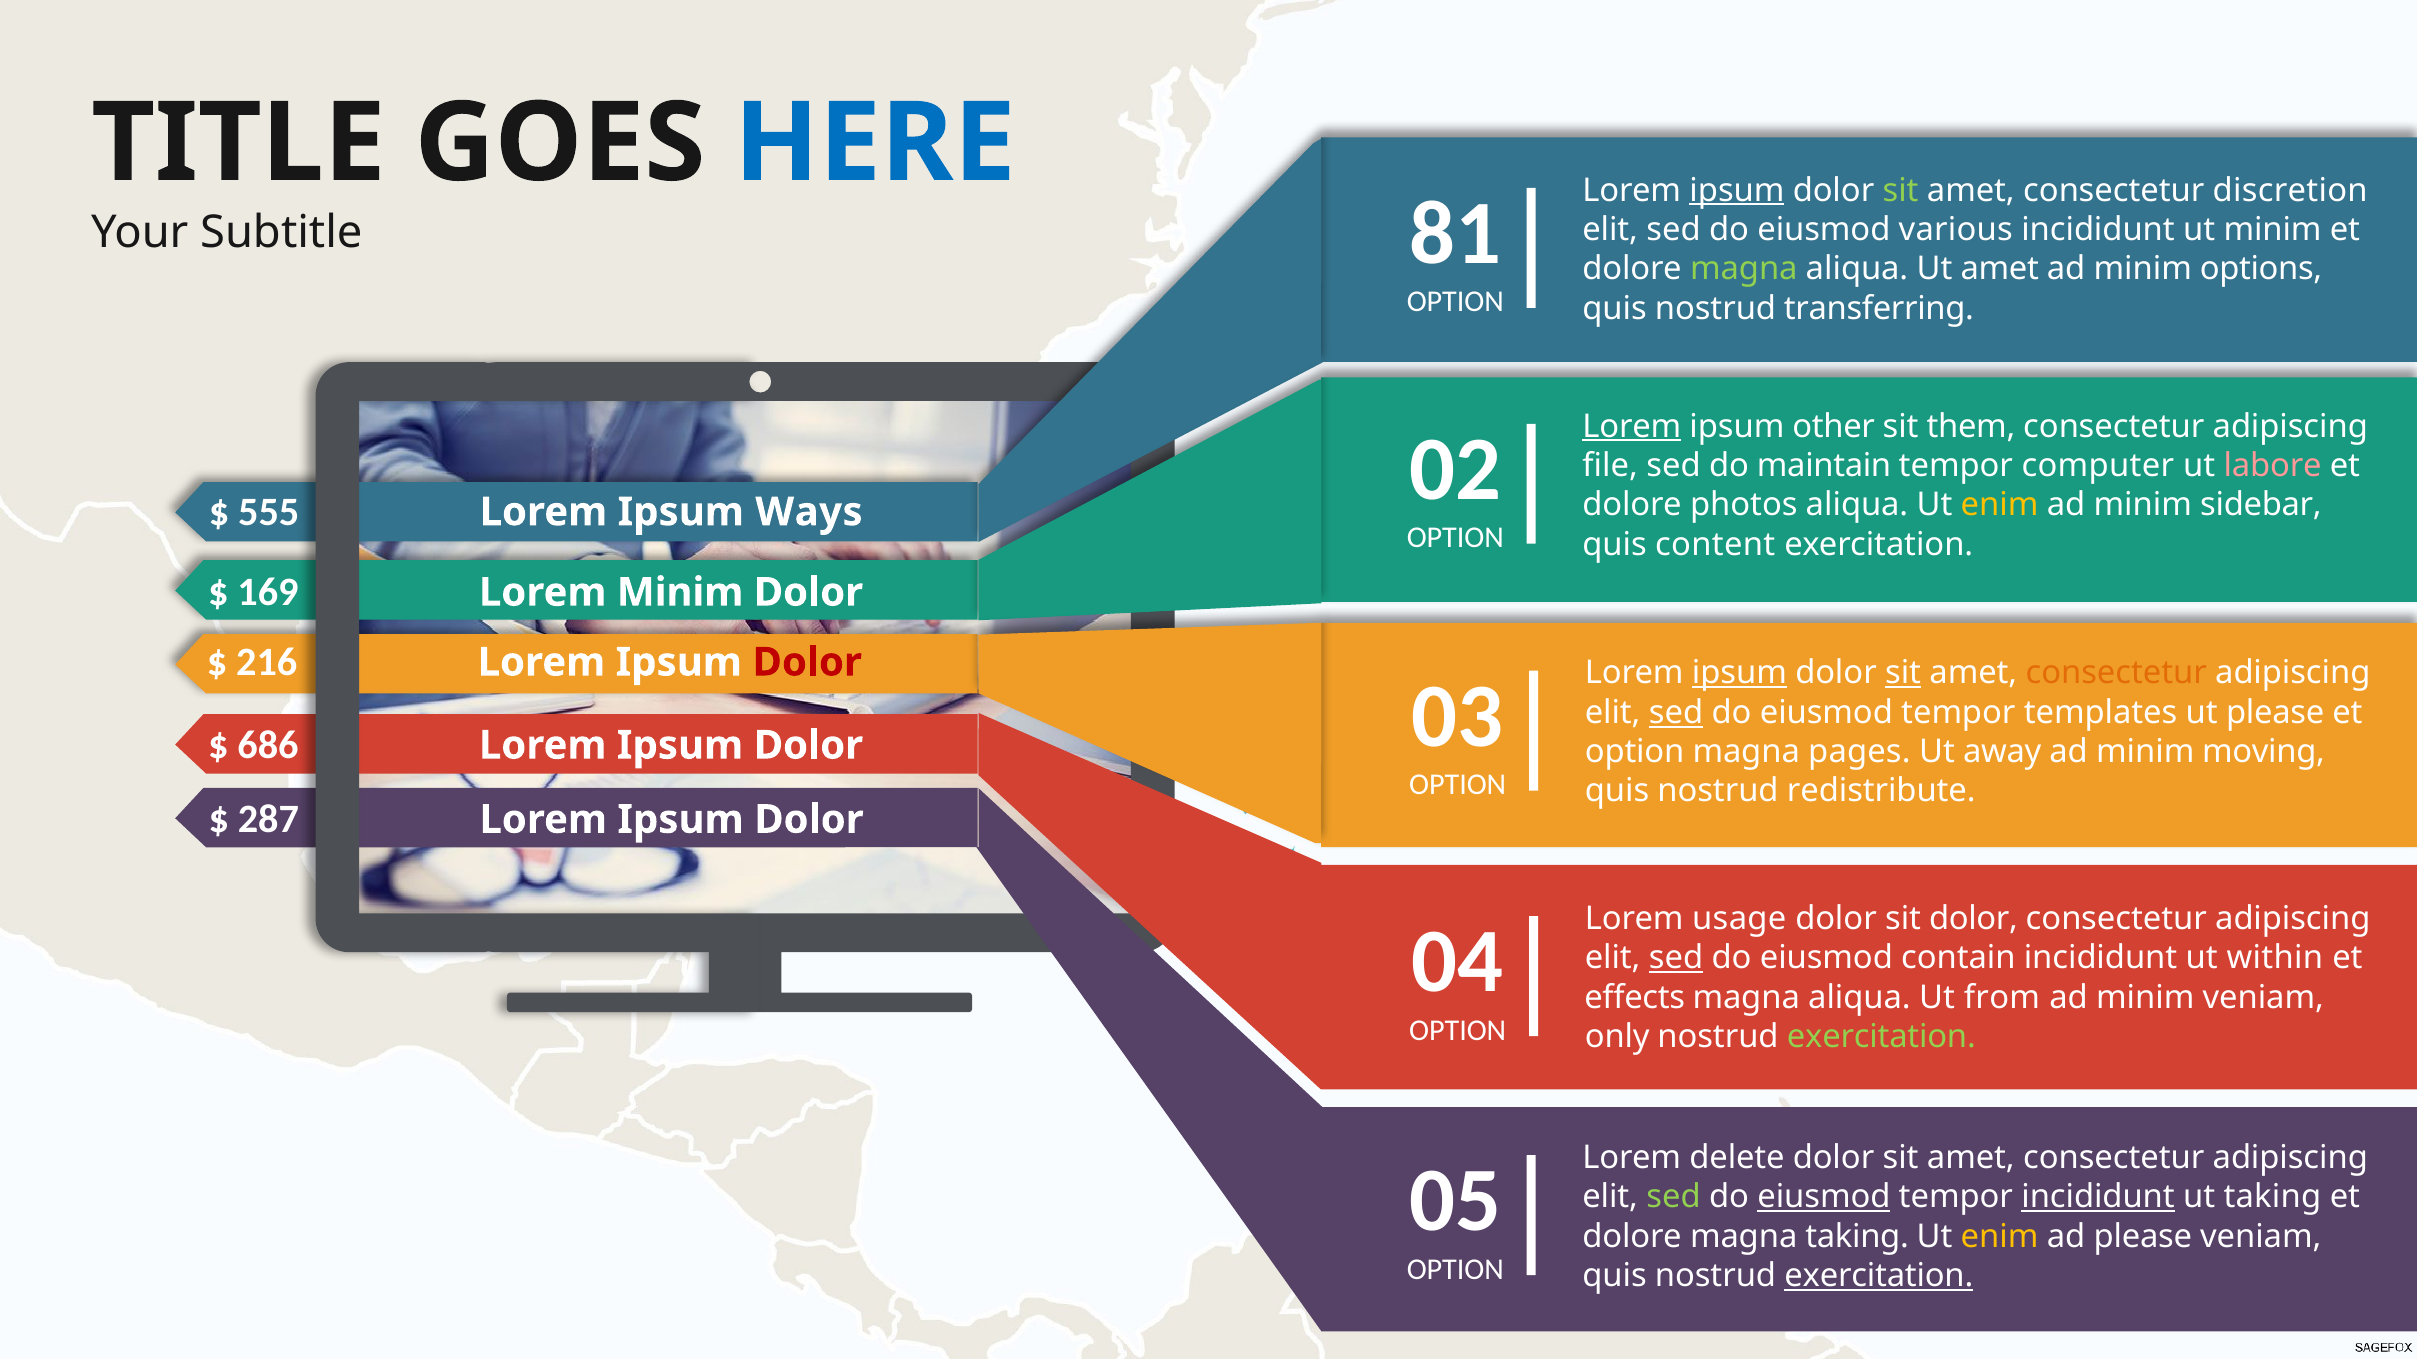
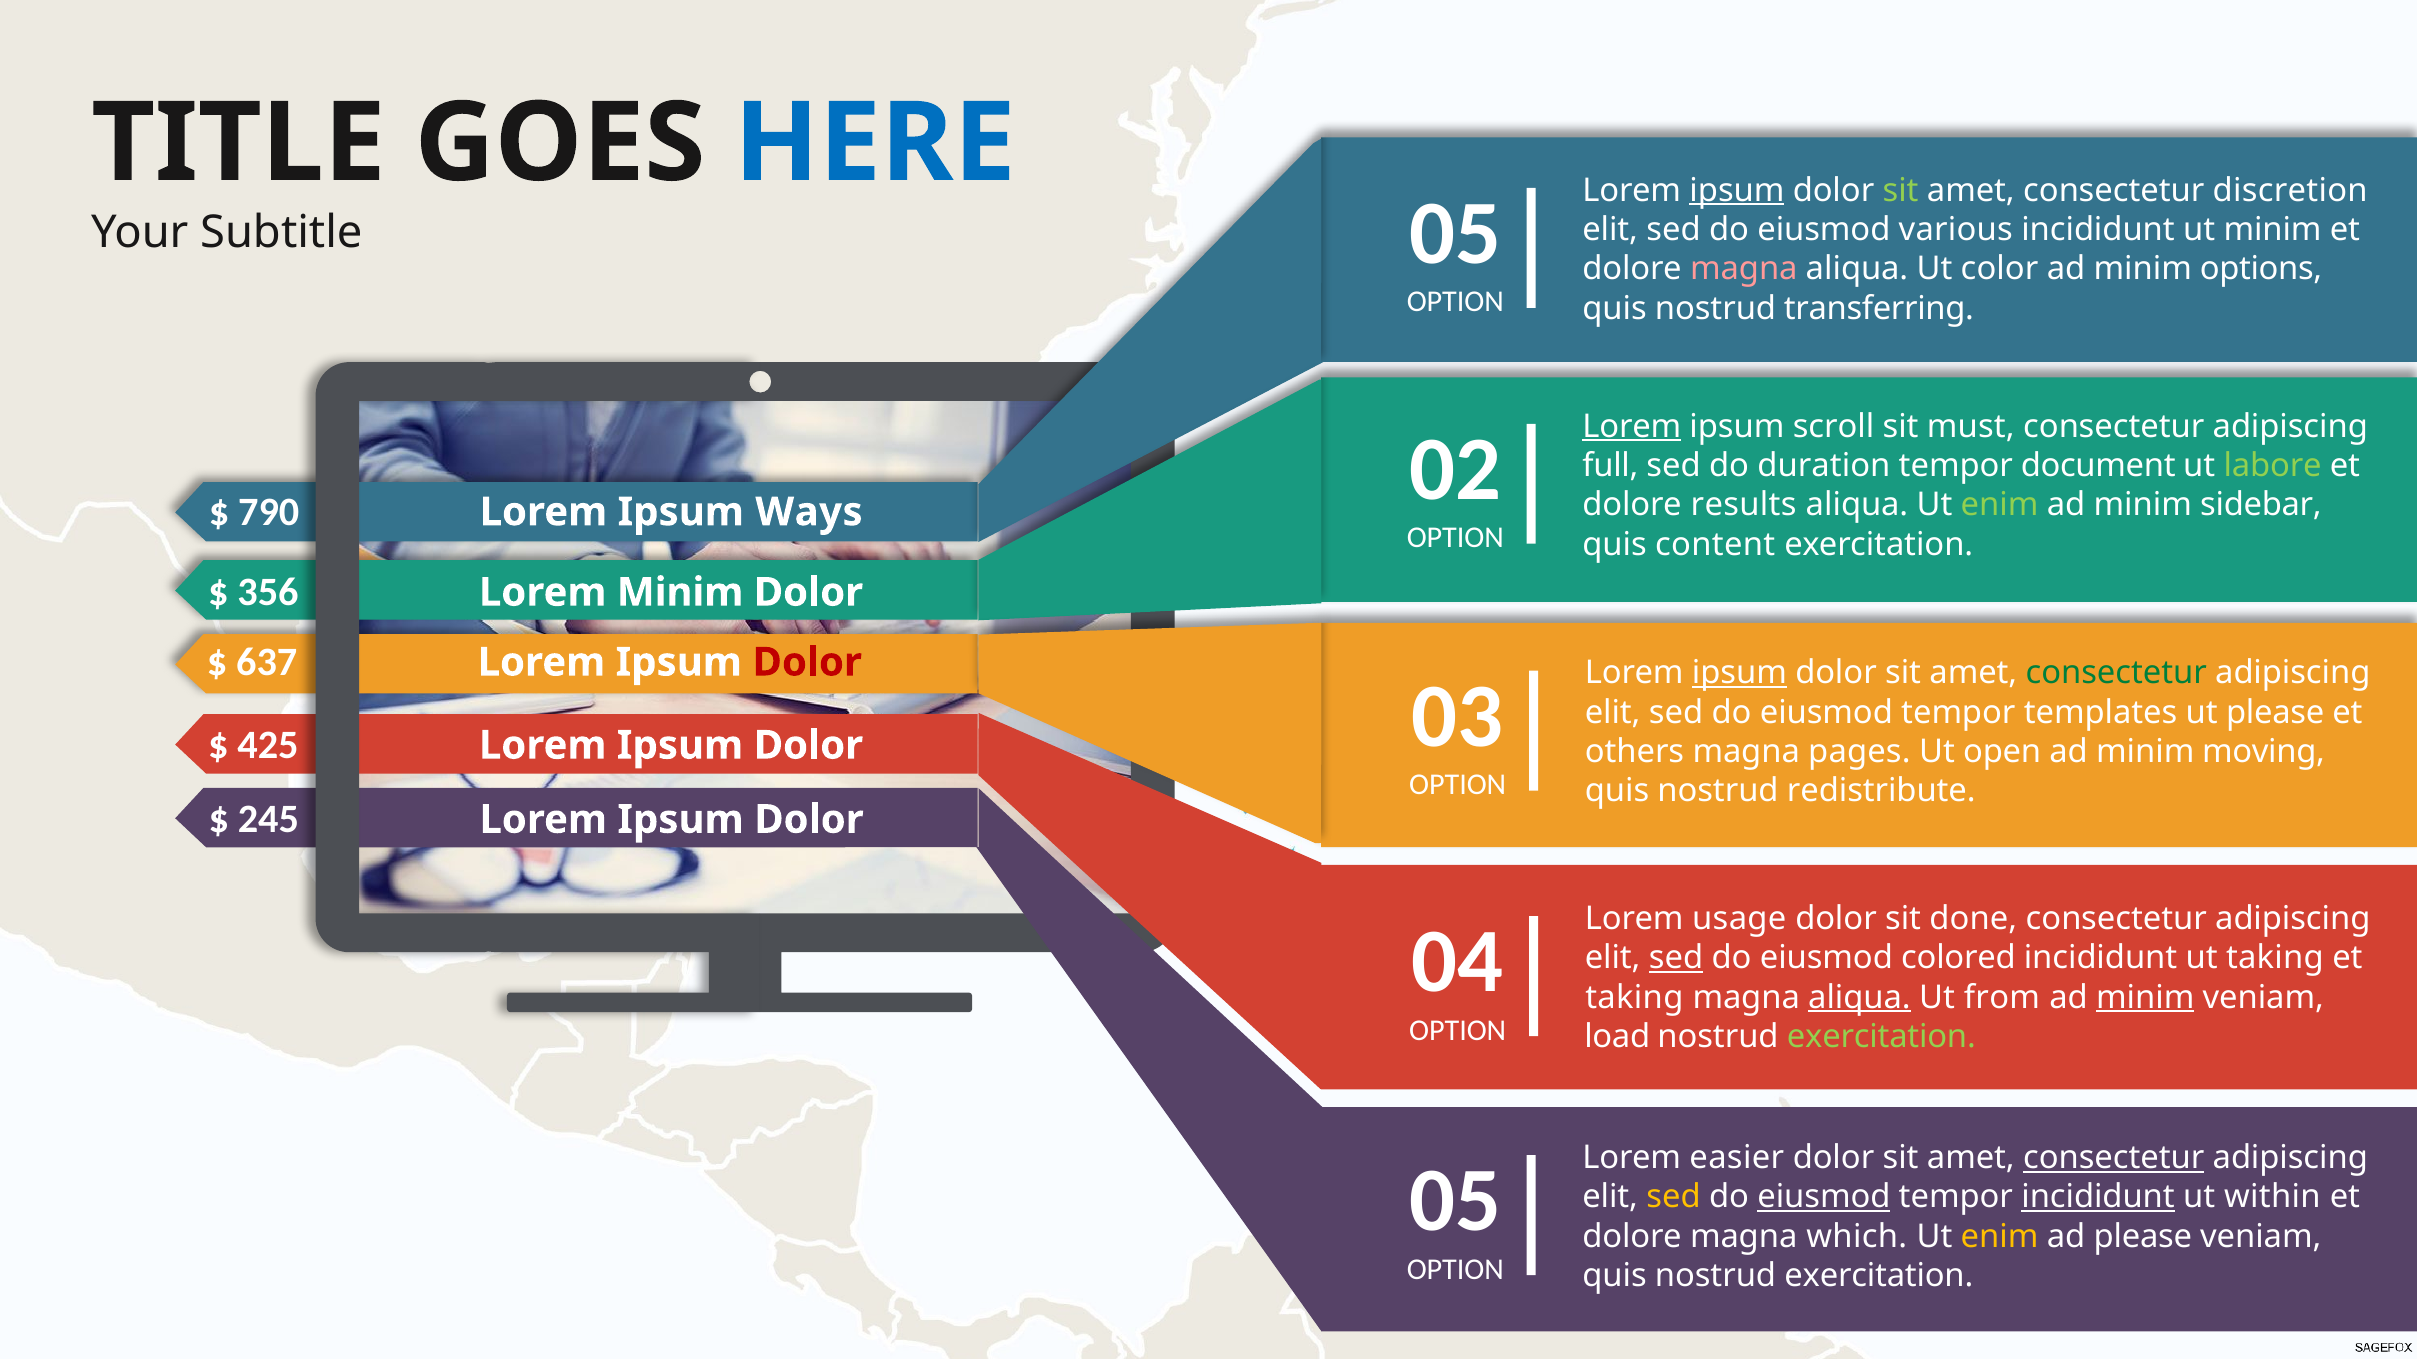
81: 81 -> 05 (1455, 234)
magna colour: light green -> pink (1744, 269)
Ut amet: amet -> color (2000, 269)
other: other -> scroll (1834, 427)
them: them -> must (1971, 427)
file: file -> full (1610, 466)
maintain: maintain -> duration (1824, 466)
computer: computer -> document (2098, 466)
labore colour: pink -> light green (2273, 466)
555: 555 -> 790 (269, 512)
photos: photos -> results (1744, 505)
enim colour: yellow -> light green (2000, 505)
169: 169 -> 356 (268, 592)
216: 216 -> 637 (267, 662)
sit underline: present -> none (1903, 673)
consectetur colour: orange -> green (2116, 673)
sed underline: present -> none (1676, 713)
686: 686 -> 425 (268, 745)
option: option -> others (1635, 752)
away: away -> open (2002, 752)
287: 287 -> 245 (268, 820)
sit dolor: dolor -> done (1973, 919)
contain: contain -> colored (1958, 958)
ut within: within -> taking (2275, 958)
effects: effects -> taking (1634, 998)
aliqua underline: none -> present (1859, 998)
minim underline: none -> present (2145, 998)
only: only -> load (1617, 1037)
delete: delete -> easier (1737, 1158)
consectetur underline: none -> present (2114, 1158)
sed colour: light green -> yellow (1674, 1198)
ut taking: taking -> within (2272, 1198)
magna taking: taking -> which (1857, 1237)
exercitation underline: present -> none (1879, 1276)
